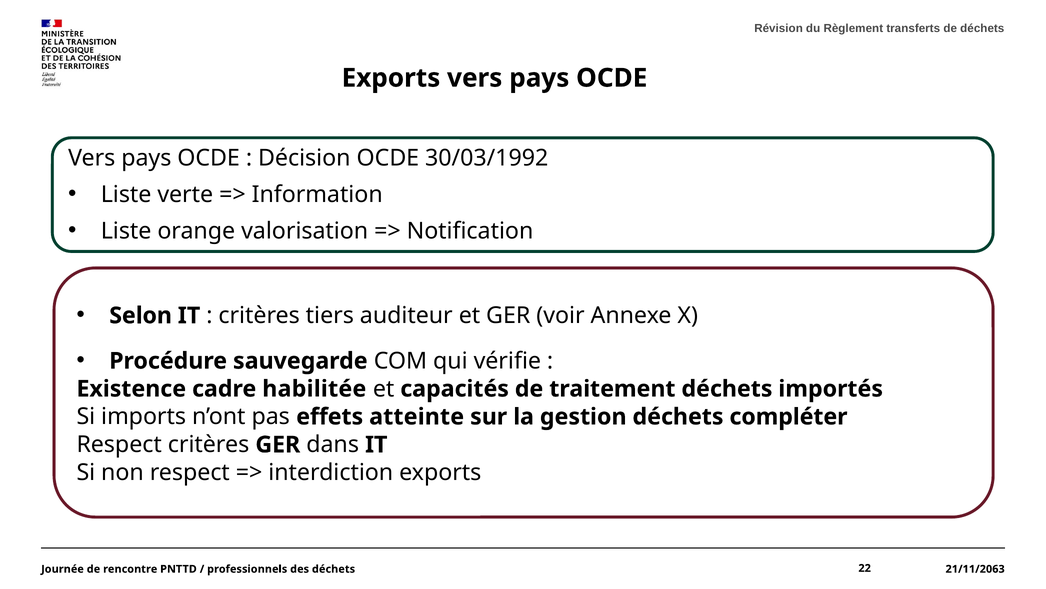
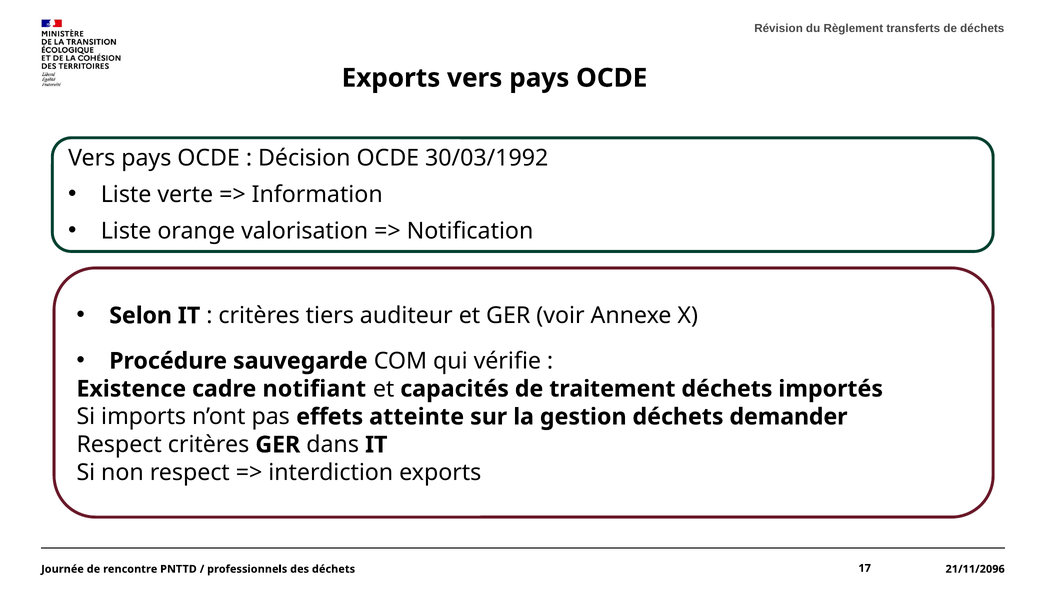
habilitée: habilitée -> notifiant (314, 388)
compléter: compléter -> demander (788, 416)
22: 22 -> 17 (865, 568)
21/11/2063: 21/11/2063 -> 21/11/2096 (975, 569)
